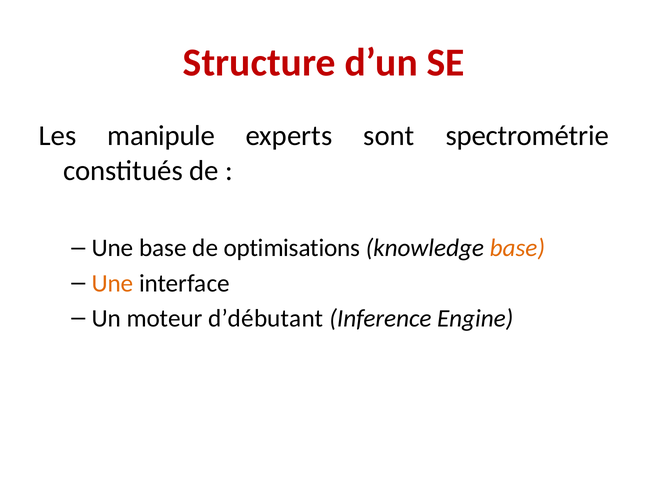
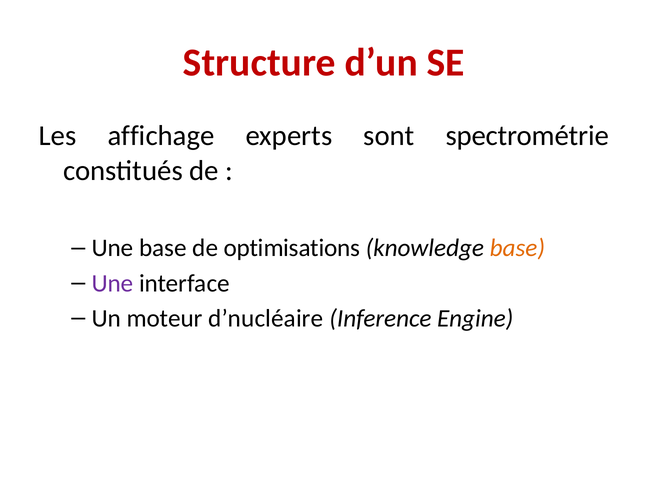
manipule: manipule -> affichage (161, 136)
Une colour: orange -> purple (112, 283)
d’débutant: d’débutant -> d’nucléaire (266, 319)
